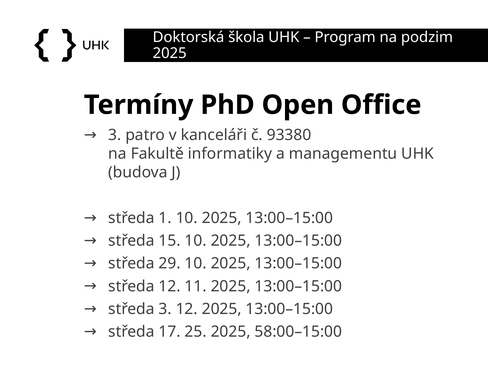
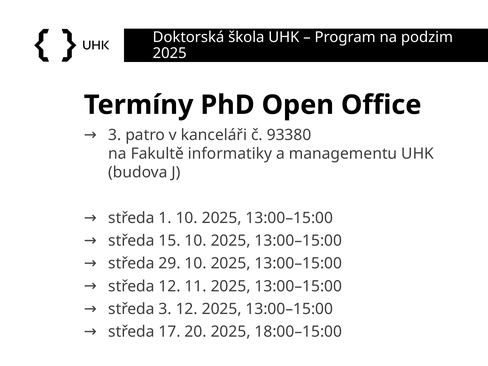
25: 25 -> 20 (196, 332)
58:00–15:00: 58:00–15:00 -> 18:00–15:00 (298, 332)
